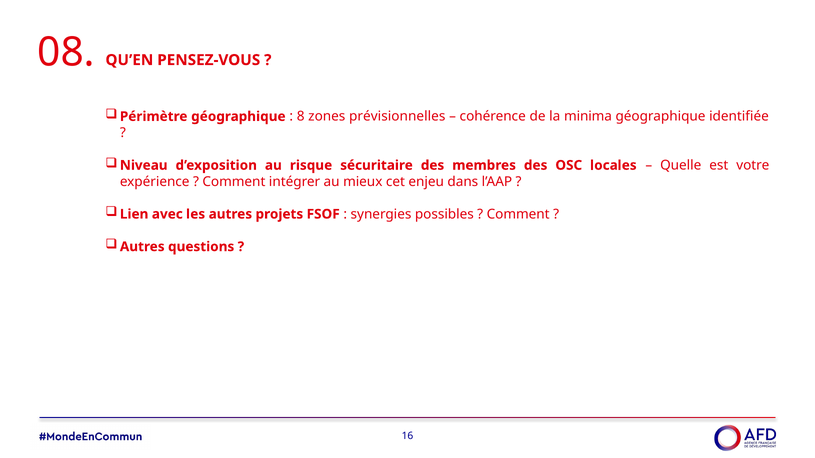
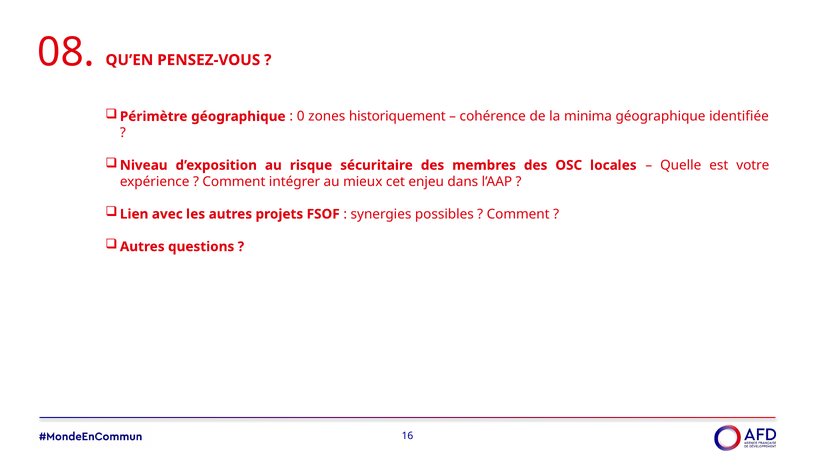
8: 8 -> 0 (301, 117)
prévisionnelles: prévisionnelles -> historiquement (397, 117)
